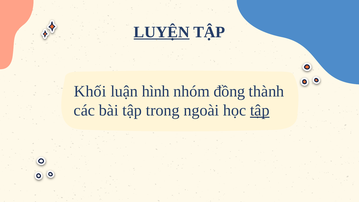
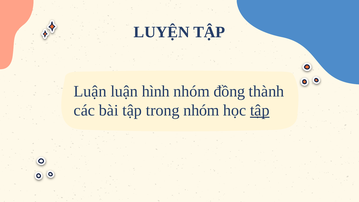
LUYỆN underline: present -> none (162, 32)
Khối: Khối -> Luận (90, 91)
trong ngoài: ngoài -> nhóm (201, 110)
